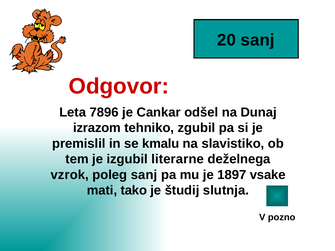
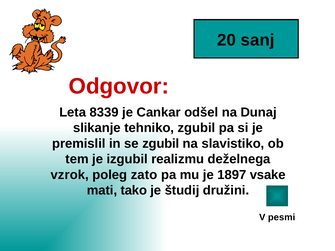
7896: 7896 -> 8339 (104, 112)
izrazom: izrazom -> slikanje (97, 128)
se kmalu: kmalu -> zgubil (161, 144)
literarne: literarne -> realizmu (178, 159)
poleg sanj: sanj -> zato (144, 175)
slutnja: slutnja -> družini (226, 191)
pozno: pozno -> pesmi (282, 217)
